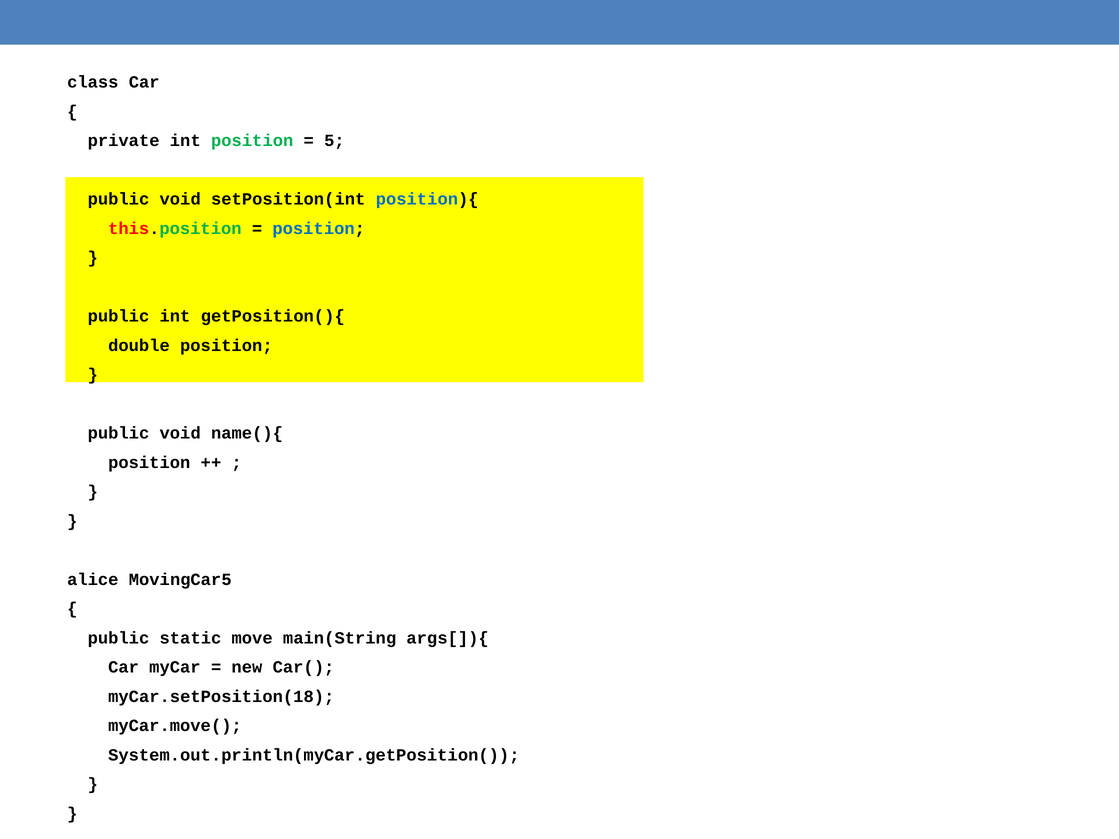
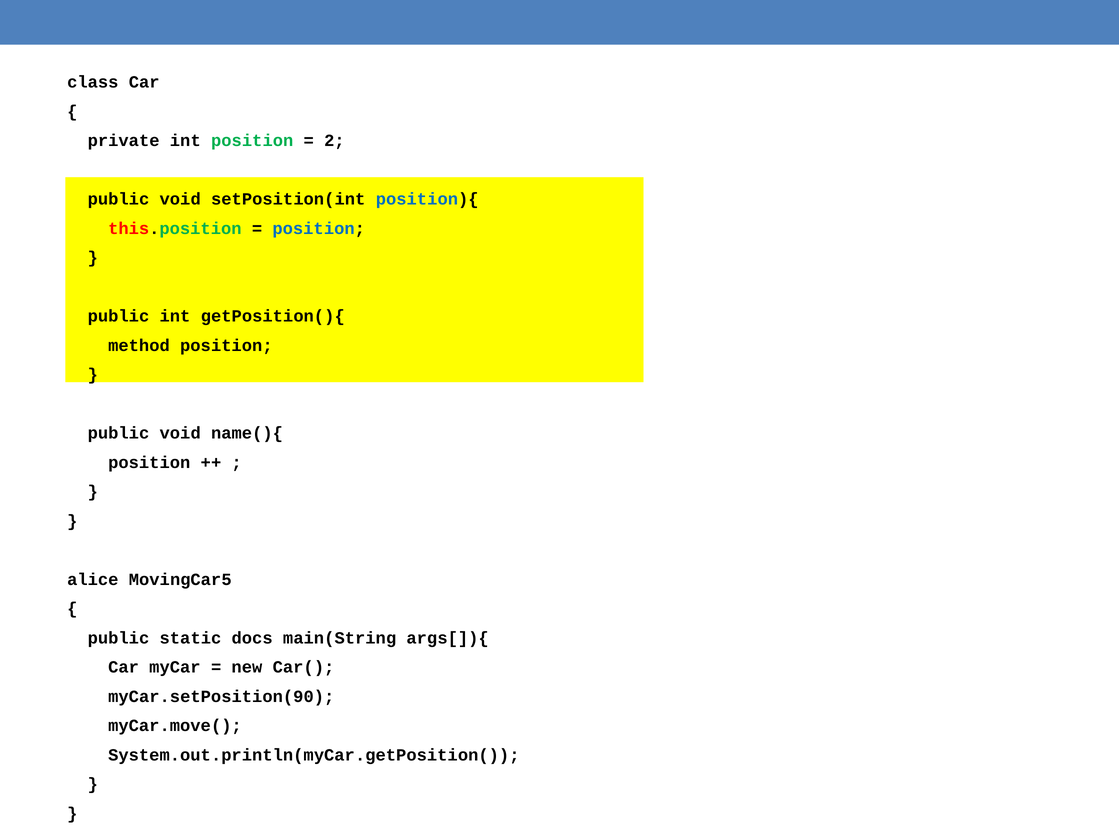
5: 5 -> 2 (334, 141)
double: double -> method (139, 346)
move: move -> docs (252, 638)
myCar.setPosition(18: myCar.setPosition(18 -> myCar.setPosition(90 (221, 697)
